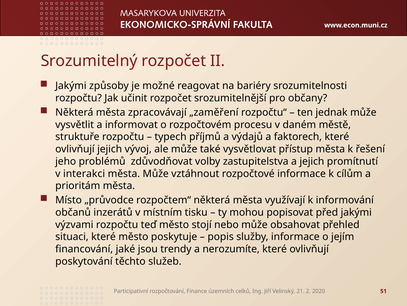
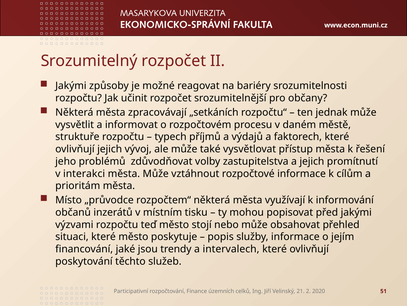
„zaměření: „zaměření -> „setkáních (214, 112)
nerozumíte: nerozumíte -> intervalech (231, 249)
